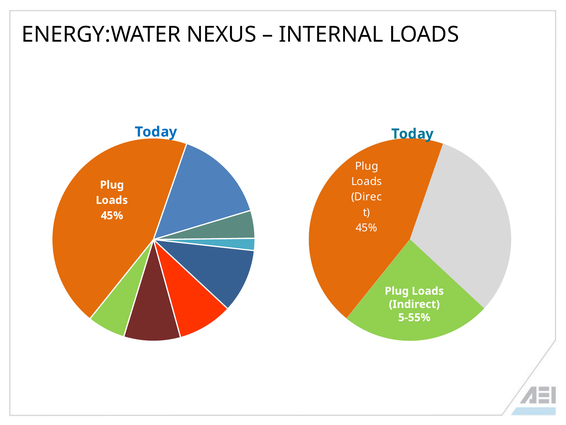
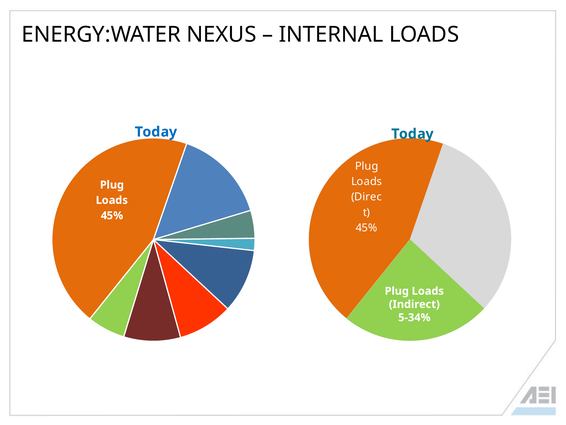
5-55%: 5-55% -> 5-34% (414, 317)
